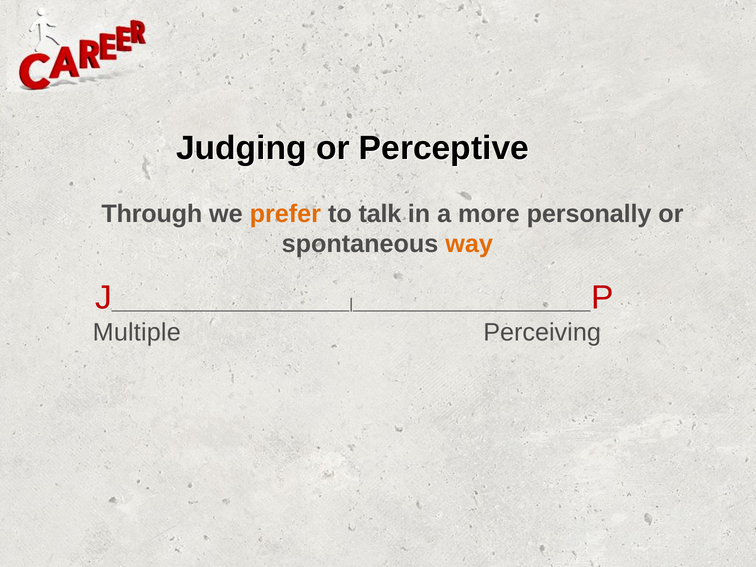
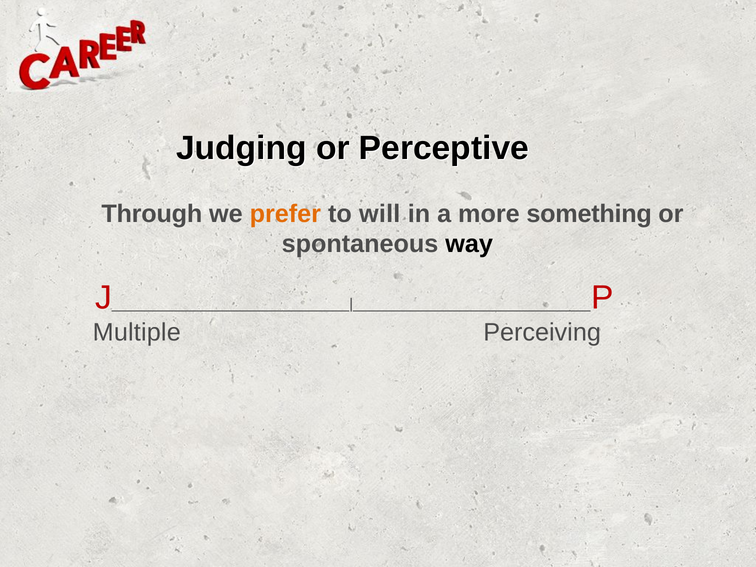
talk: talk -> will (380, 214)
personally: personally -> something (589, 214)
way colour: orange -> black (469, 244)
